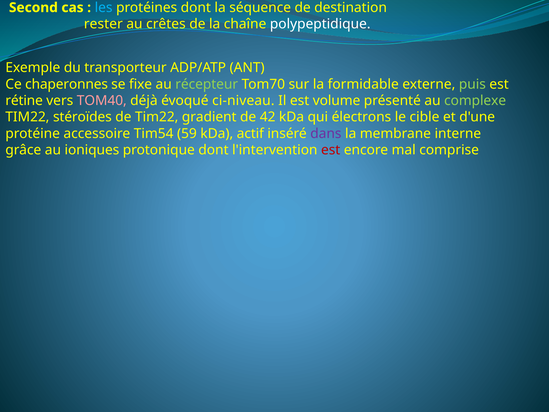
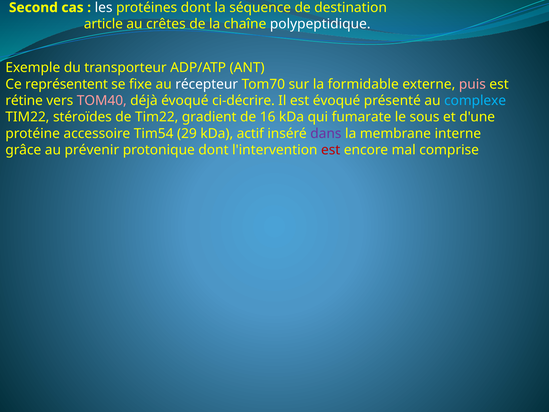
les colour: light blue -> white (104, 8)
rester: rester -> article (103, 24)
chaperonnes: chaperonnes -> représentent (67, 84)
récepteur colour: light green -> white (207, 84)
puis colour: light green -> pink (472, 84)
ci-niveau: ci-niveau -> ci-décrire (243, 101)
est volume: volume -> évoqué (337, 101)
complexe colour: light green -> light blue (475, 101)
42: 42 -> 16 (268, 117)
électrons: électrons -> fumarate (361, 117)
cible: cible -> sous (424, 117)
59: 59 -> 29 (187, 134)
ioniques: ioniques -> prévenir (92, 150)
